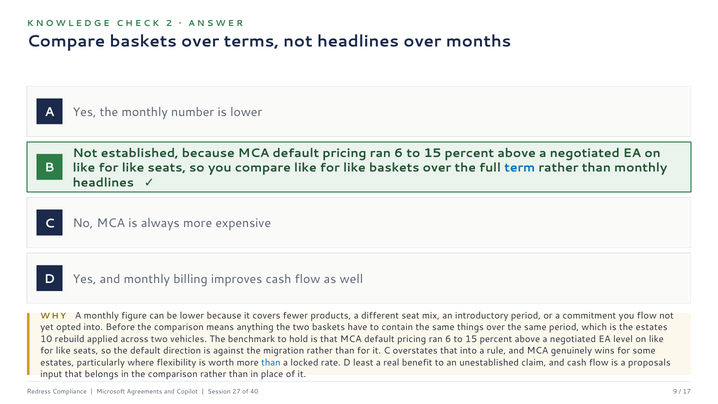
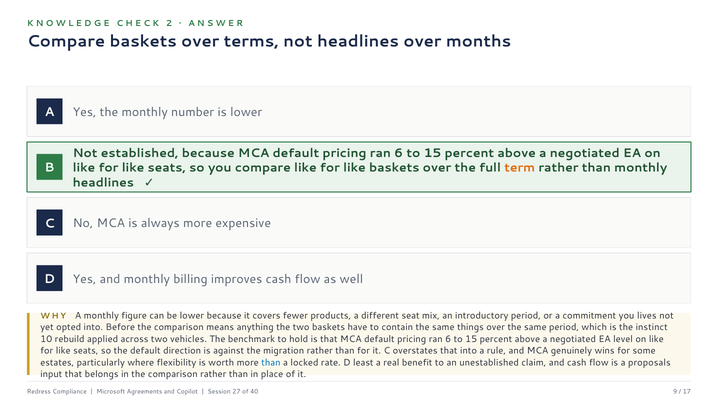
term colour: blue -> orange (520, 168)
you flow: flow -> lives (647, 315)
the estates: estates -> instinct (652, 327)
